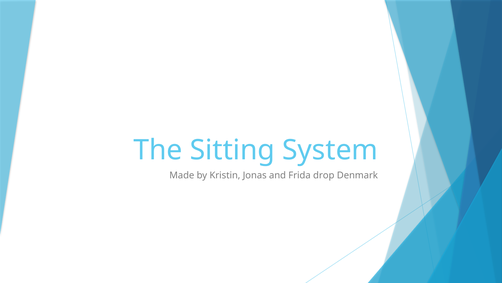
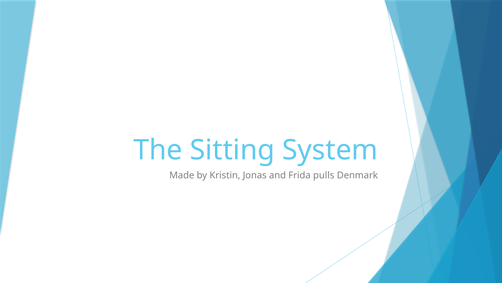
drop: drop -> pulls (324, 175)
